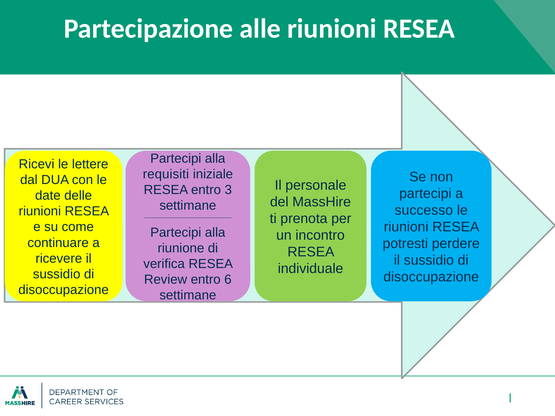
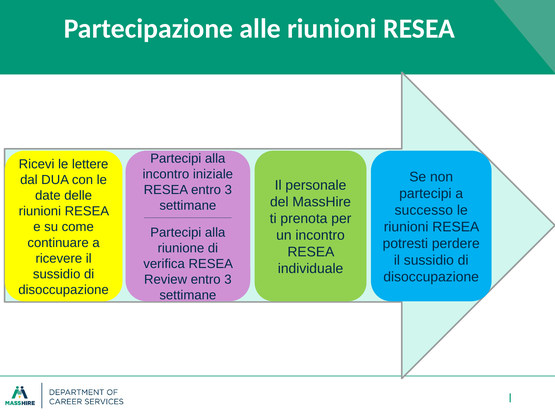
requisiti: requisiti -> incontro (166, 174)
Review entro 6: 6 -> 3 (228, 280)
